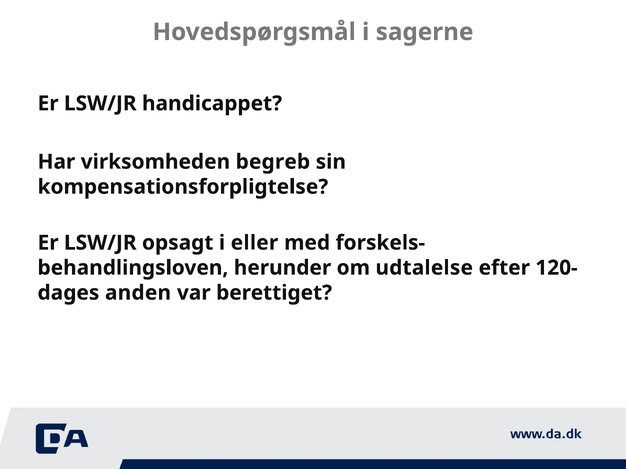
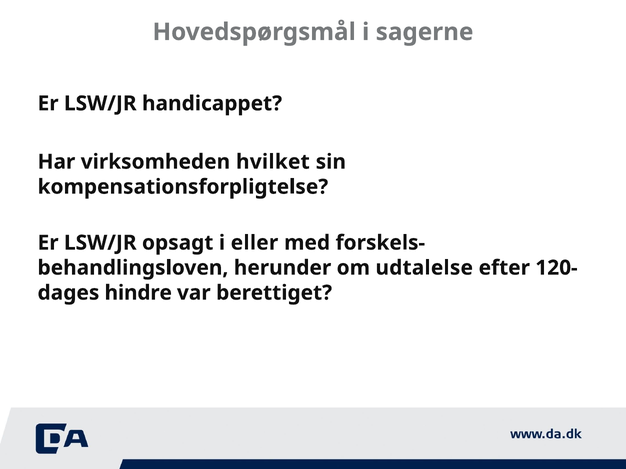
begreb: begreb -> hvilket (273, 162)
anden: anden -> hindre (138, 293)
